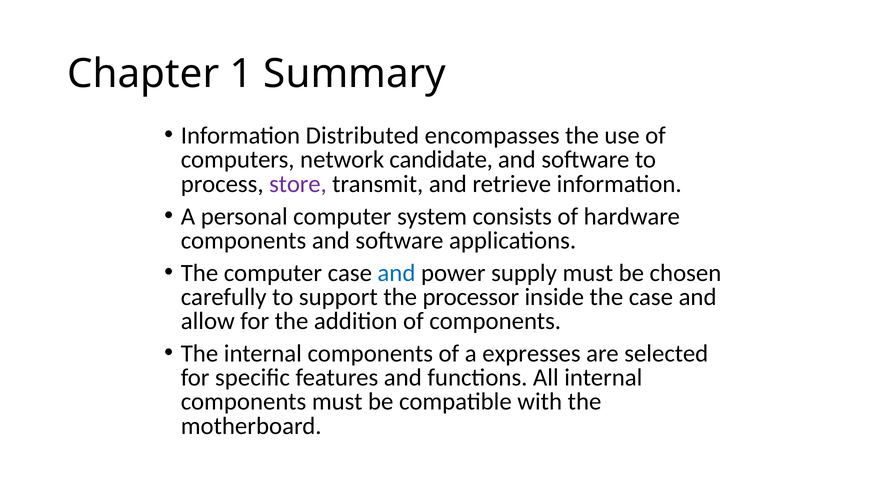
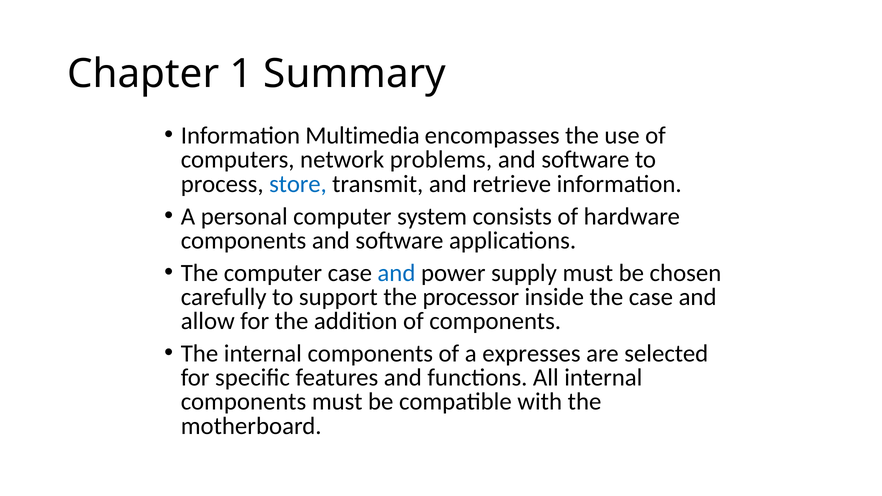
Distributed: Distributed -> Multimedia (363, 136)
candidate: candidate -> problems (441, 160)
store colour: purple -> blue (298, 184)
